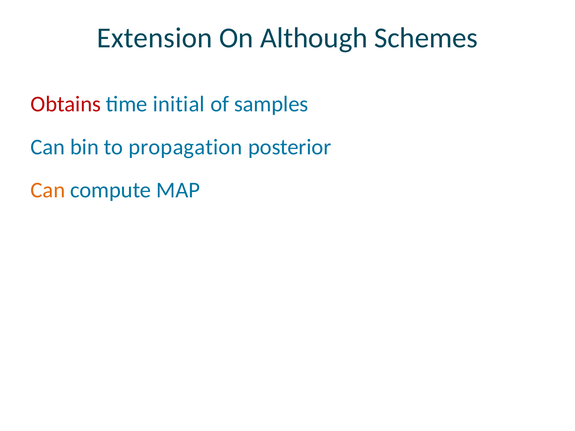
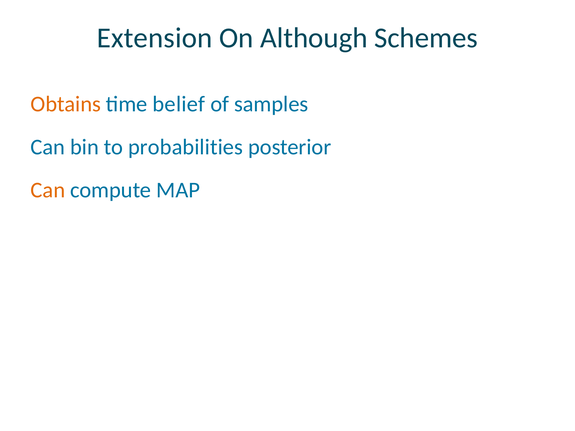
Obtains colour: red -> orange (66, 104)
initial: initial -> belief (179, 104)
propagation: propagation -> probabilities (186, 147)
